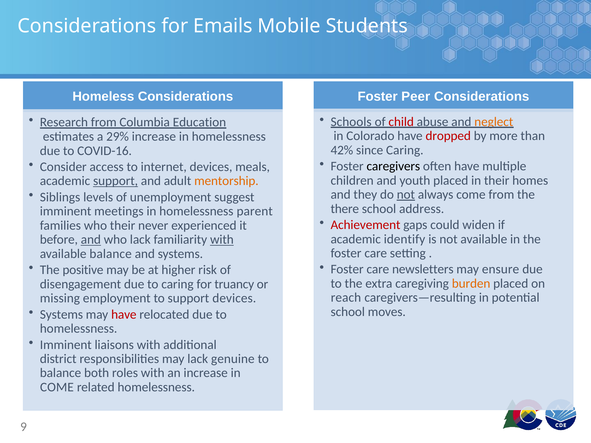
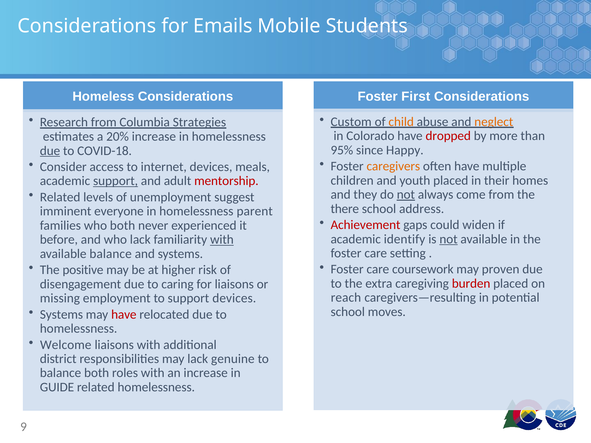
Peer: Peer -> First (416, 97)
Schools: Schools -> Custom (351, 122)
child colour: red -> orange (401, 122)
Education: Education -> Strategies (199, 122)
29%: 29% -> 20% (118, 137)
42%: 42% -> 95% (342, 150)
since Caring: Caring -> Happy (405, 150)
due underline: none -> present (50, 151)
COVID-16: COVID-16 -> COVID-18 (105, 151)
caregivers colour: black -> orange (393, 166)
mentorship colour: orange -> red (226, 181)
Siblings: Siblings -> Related (60, 197)
meetings: meetings -> everyone (119, 211)
who their: their -> both (123, 226)
not underline: none -> present (449, 239)
and underline: present -> none (91, 240)
newsletters: newsletters -> coursework (423, 269)
ensure: ensure -> proven (501, 269)
burden colour: orange -> red (471, 284)
for truancy: truancy -> liaisons (234, 284)
Imminent: Imminent -> Welcome (66, 345)
COME: COME -> GUIDE (57, 387)
